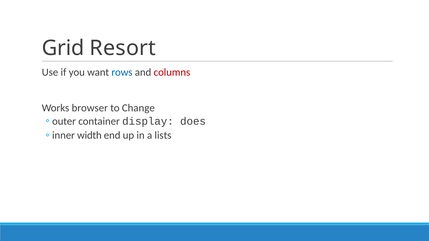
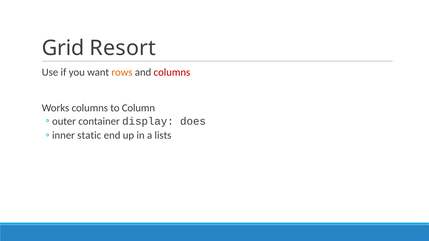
rows colour: blue -> orange (122, 72)
Works browser: browser -> columns (90, 108)
Change: Change -> Column (138, 108)
width: width -> static (89, 136)
